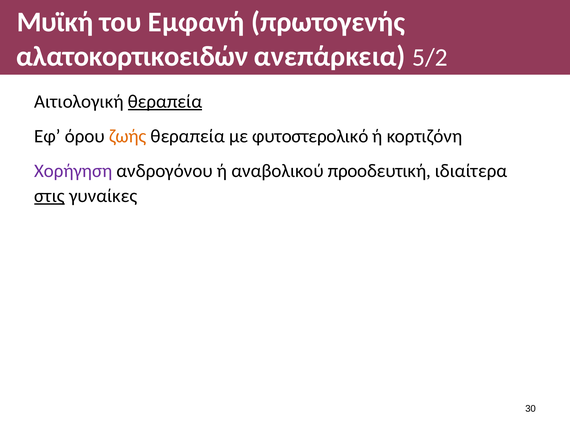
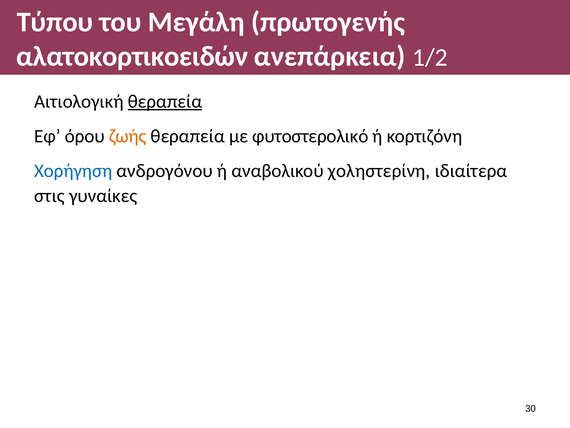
Μυϊκή: Μυϊκή -> Τύπου (55, 22)
Εμφανή: Εμφανή -> Μεγάλη (196, 22)
5/2: 5/2 -> 1/2 (430, 57)
Χορήγηση colour: purple -> blue (73, 171)
προοδευτική: προοδευτική -> χοληστερίνη (379, 171)
στις underline: present -> none (49, 196)
